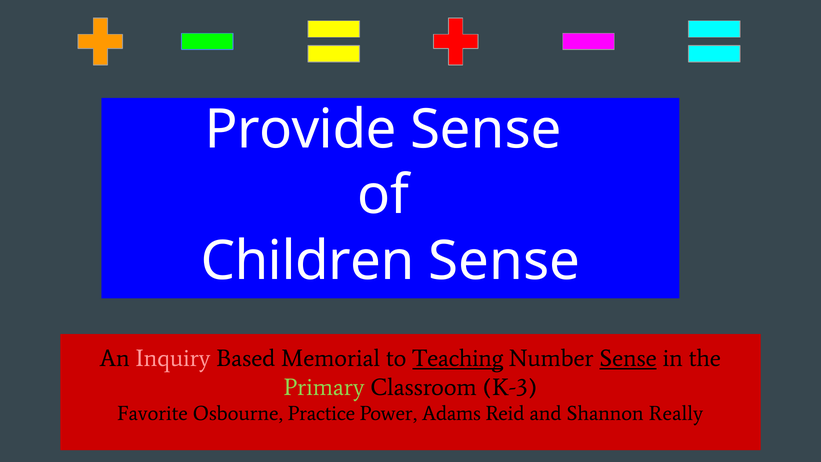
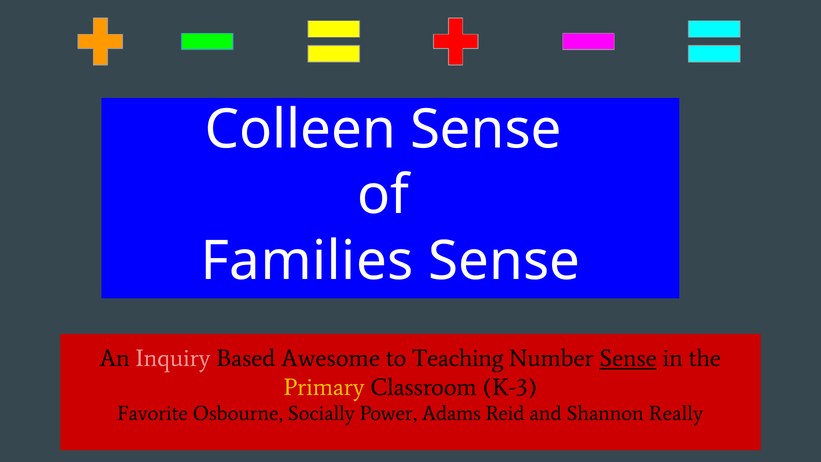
Provide: Provide -> Colleen (300, 130)
Children: Children -> Families (307, 261)
Memorial: Memorial -> Awesome (331, 358)
Teaching underline: present -> none (458, 358)
Primary colour: light green -> yellow (324, 387)
Practice: Practice -> Socially (321, 413)
